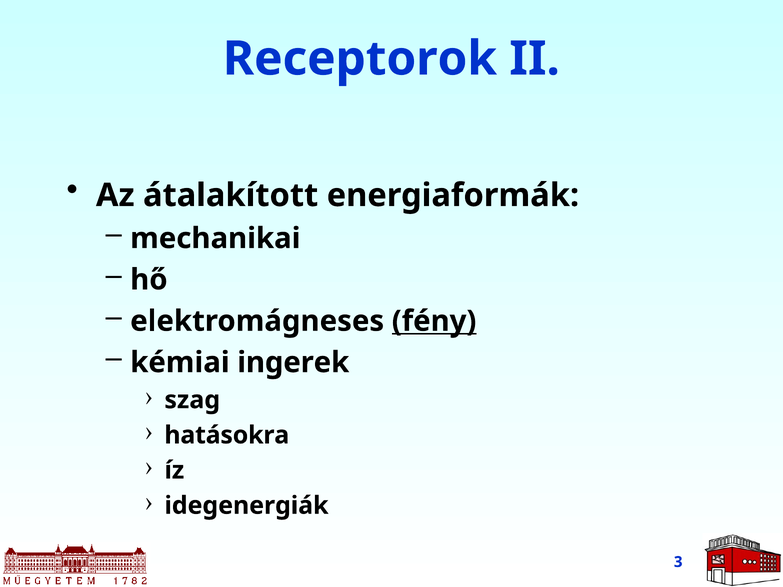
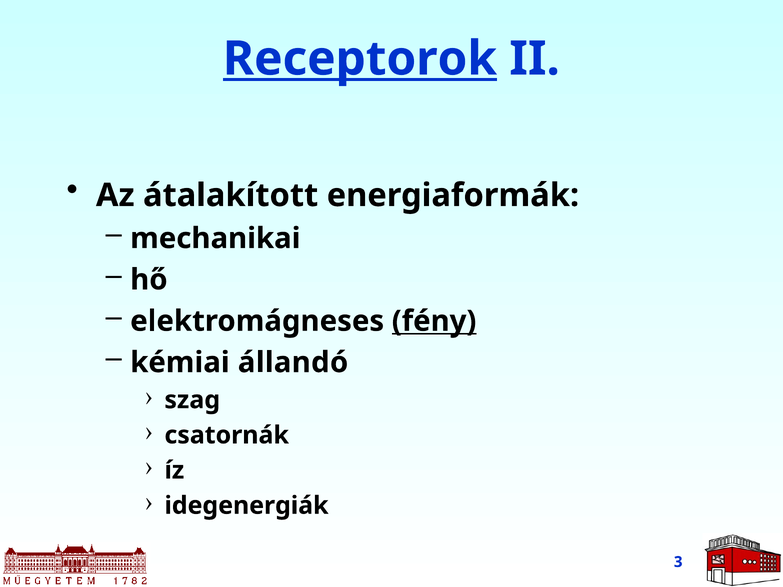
Receptorok underline: none -> present (360, 59)
ingerek: ingerek -> állandó (293, 363)
hatásokra: hatásokra -> csatornák (227, 435)
